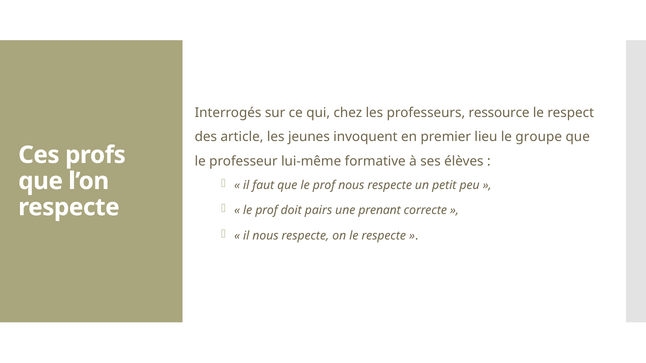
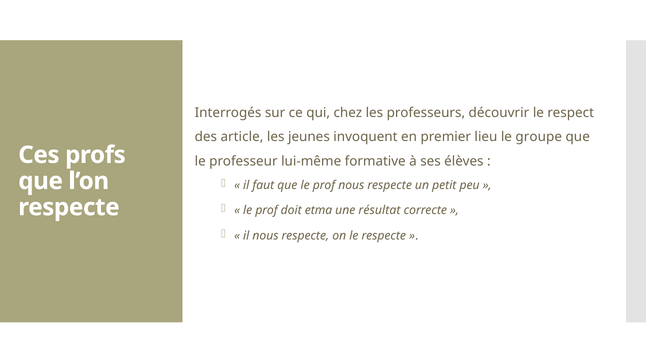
ressource: ressource -> découvrir (499, 113)
pairs: pairs -> etma (319, 211)
prenant: prenant -> résultat (379, 211)
